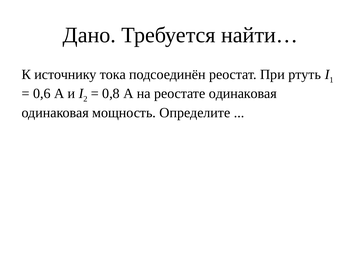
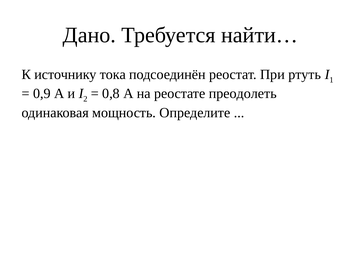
0,6: 0,6 -> 0,9 (42, 93)
реостате одинаковая: одинаковая -> преодолеть (243, 93)
